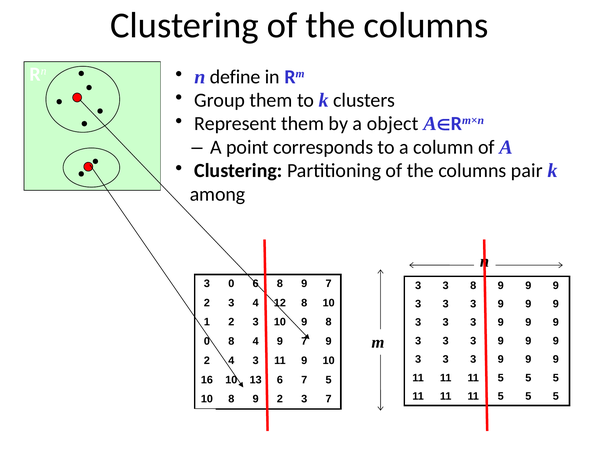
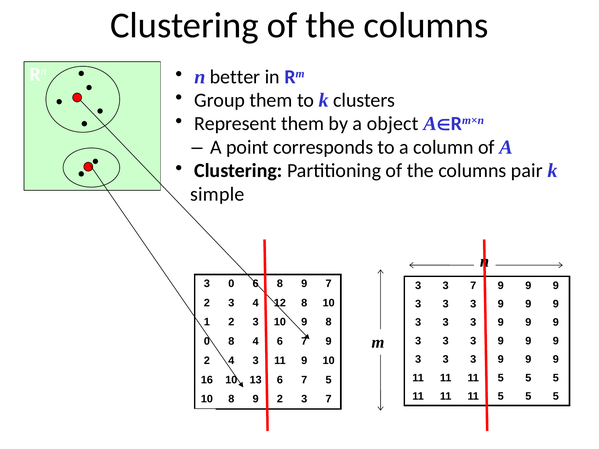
define: define -> better (235, 77)
among: among -> simple (217, 194)
3 3 8: 8 -> 7 (473, 286)
4 9: 9 -> 6 (280, 341)
